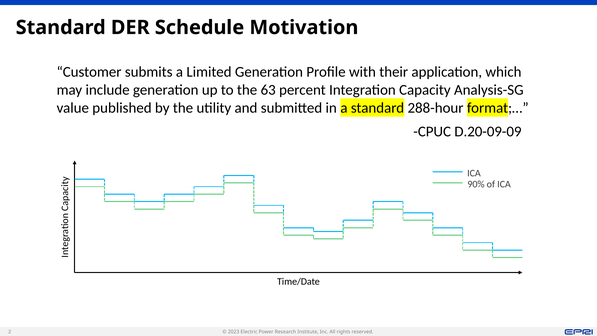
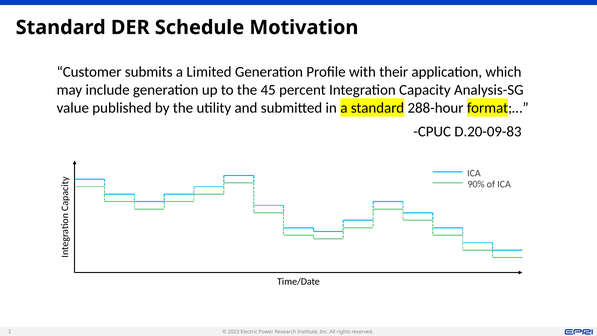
63: 63 -> 45 (268, 90)
D.20-09-09: D.20-09-09 -> D.20-09-83 (488, 132)
